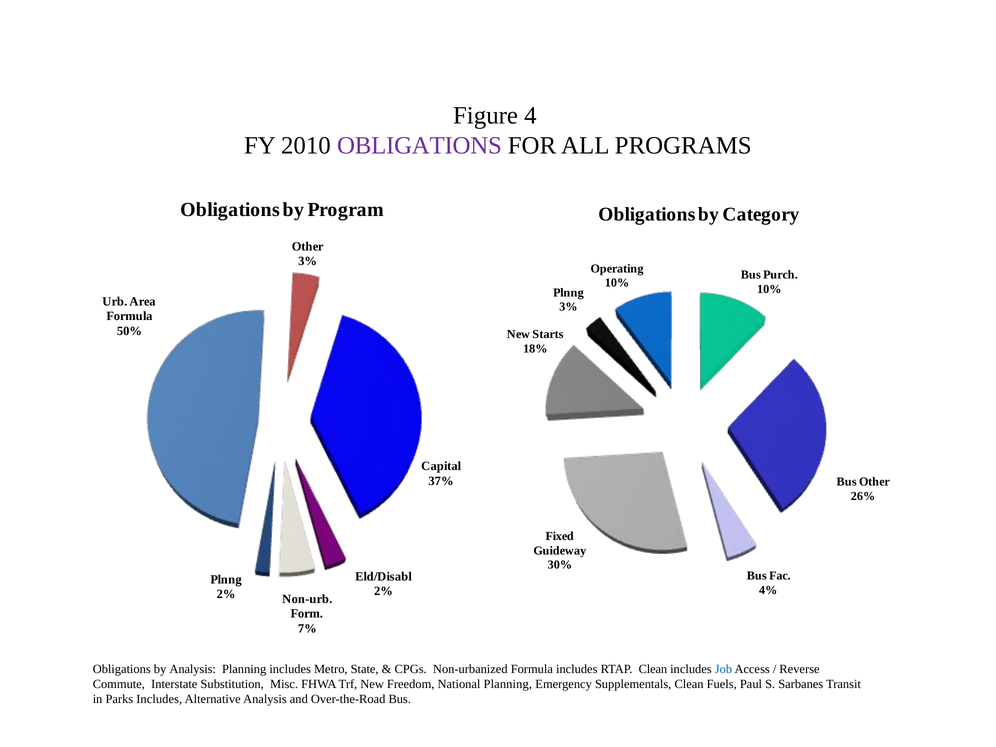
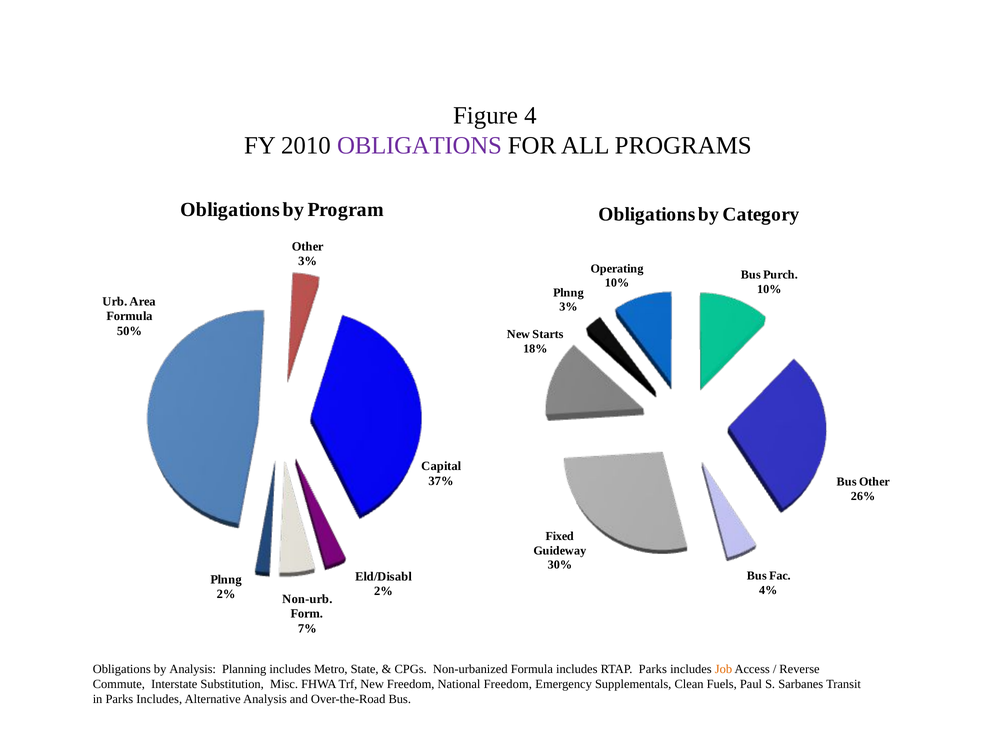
RTAP Clean: Clean -> Parks (653, 669)
Job colour: blue -> orange (723, 669)
National Planning: Planning -> Freedom (508, 684)
